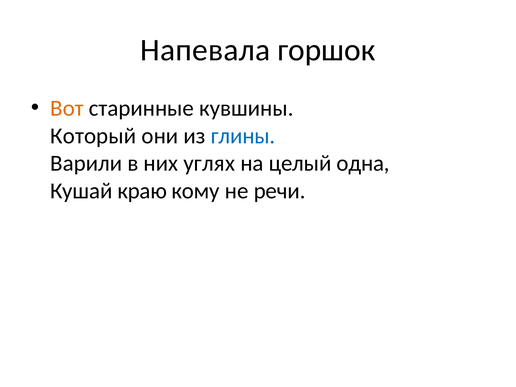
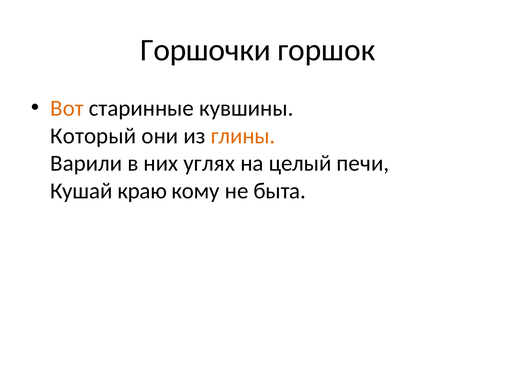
Напевала: Напевала -> Горшочки (205, 50)
глины colour: blue -> orange (243, 136)
одна: одна -> печи (363, 163)
речи: речи -> быта (280, 191)
